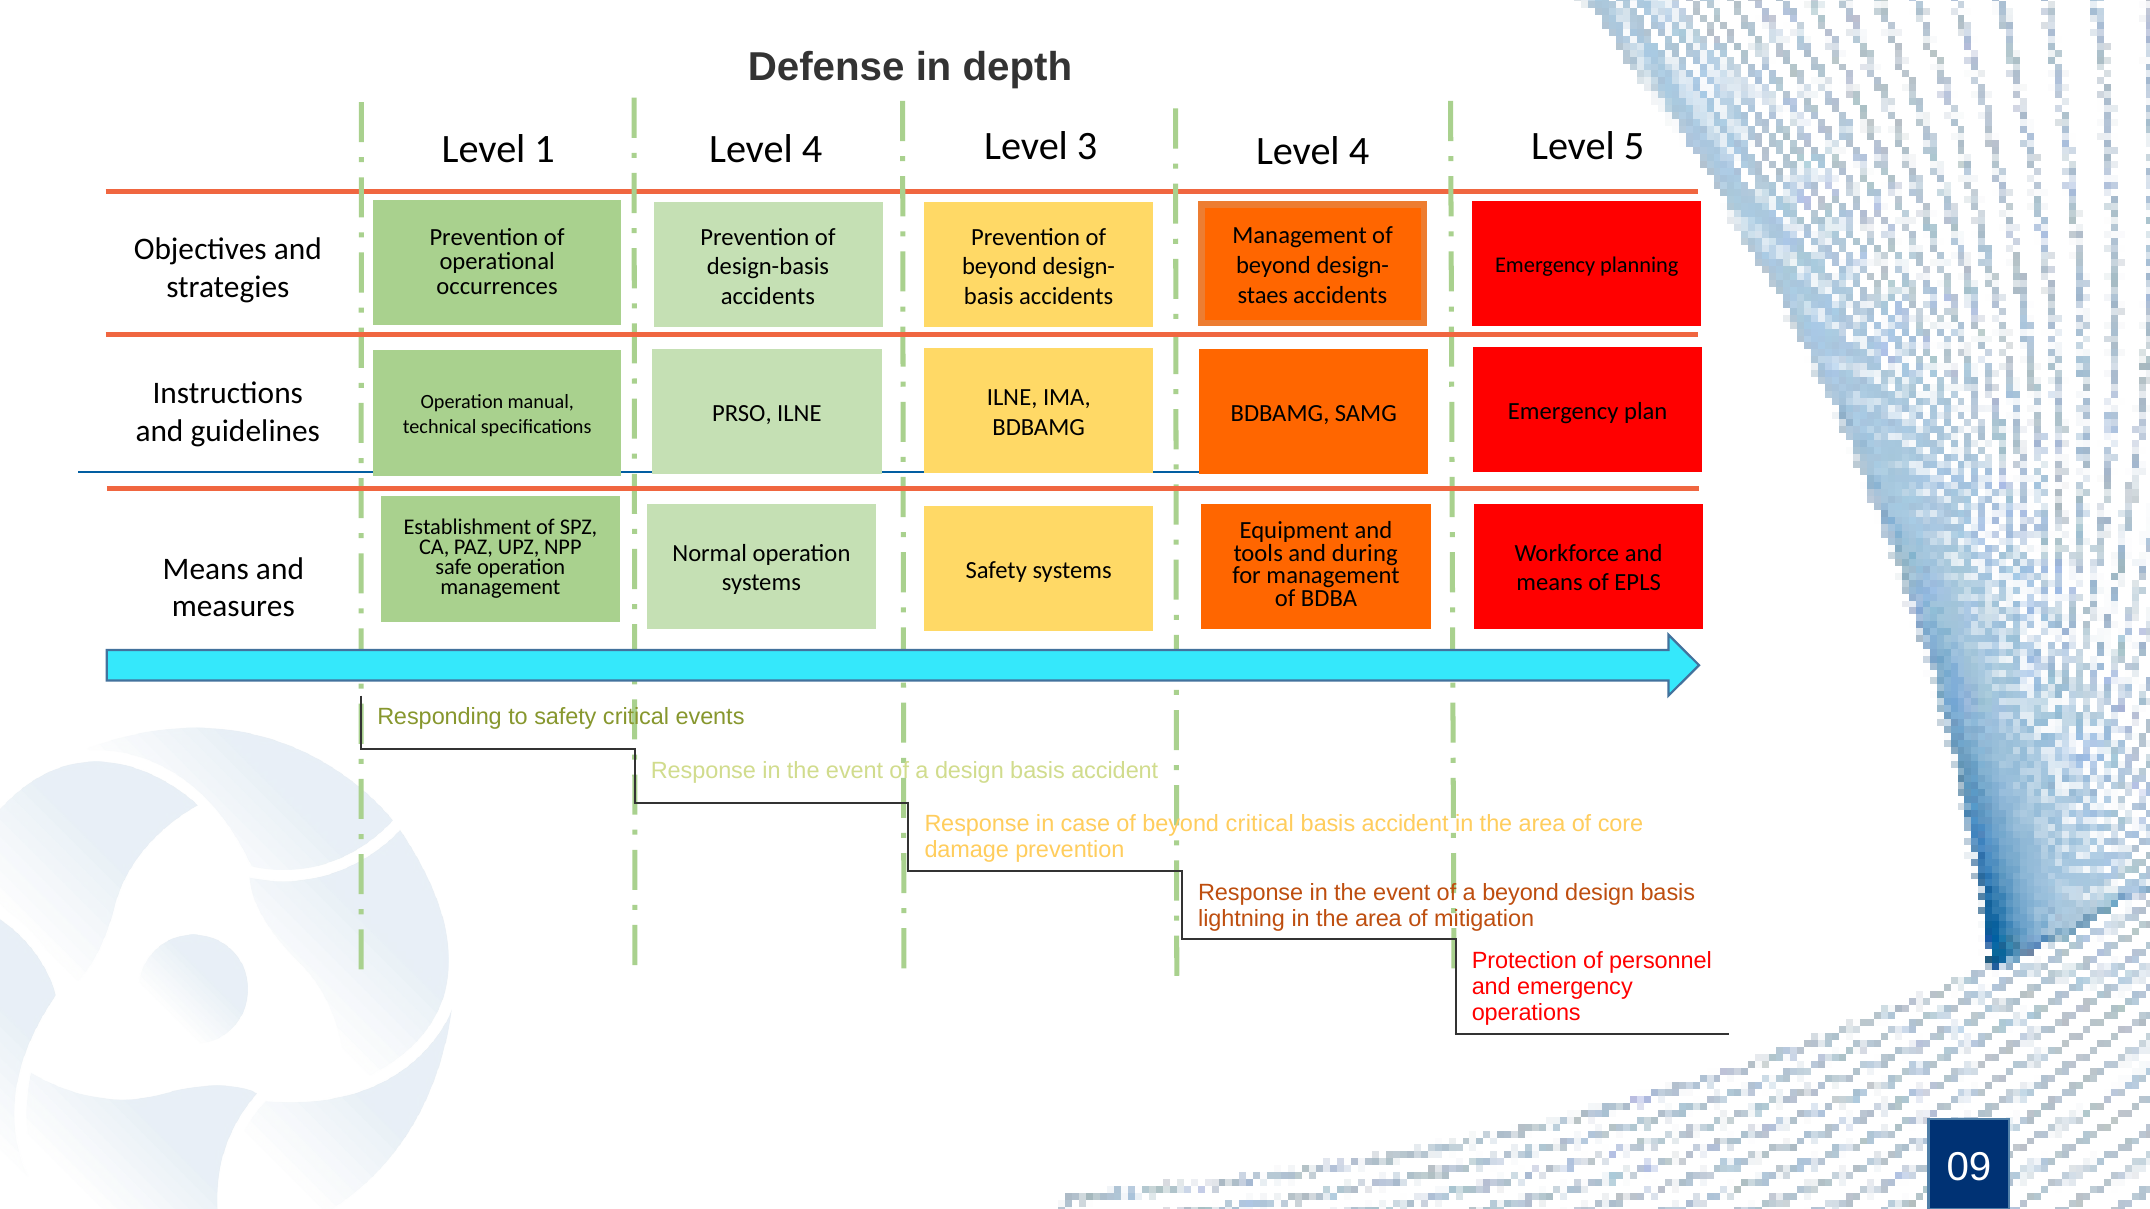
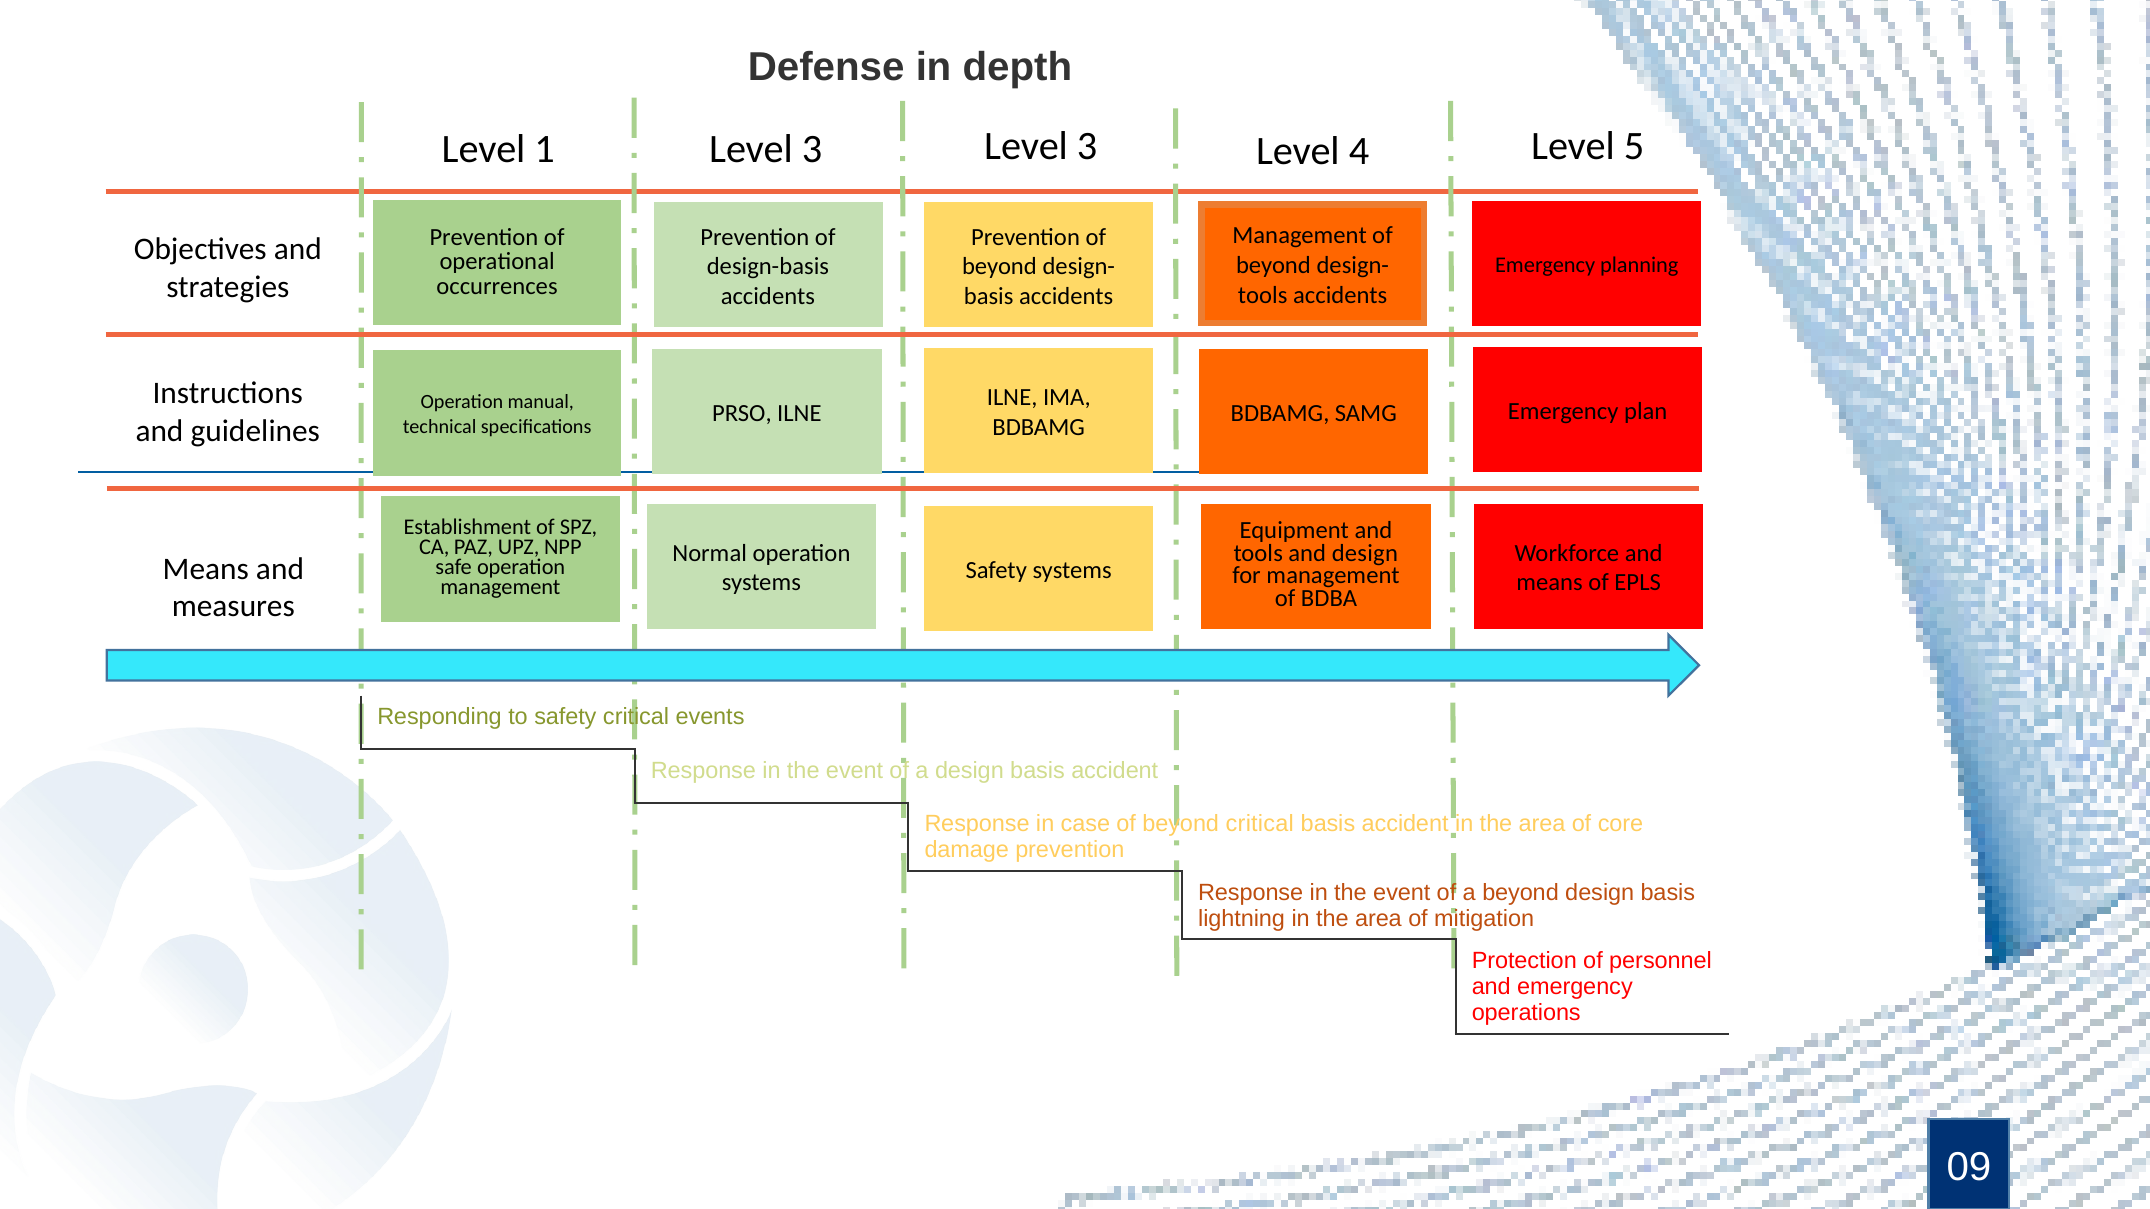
4: 4 -> 3 (812, 149)
staes: staes -> tools (1263, 295)
and during: during -> design (1365, 553)
